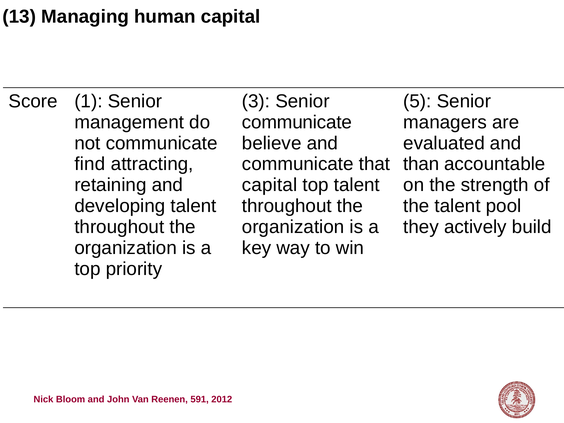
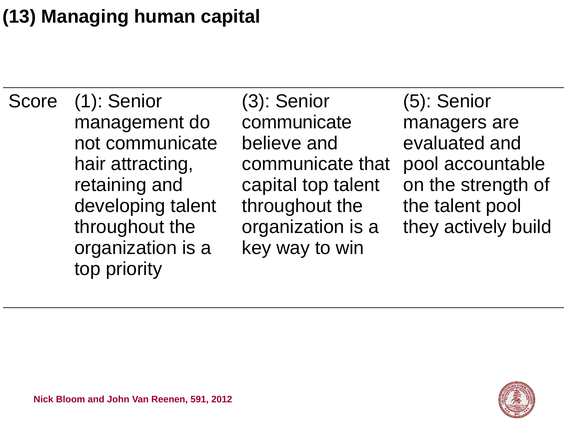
find: find -> hair (90, 164)
than: than -> pool (421, 164)
